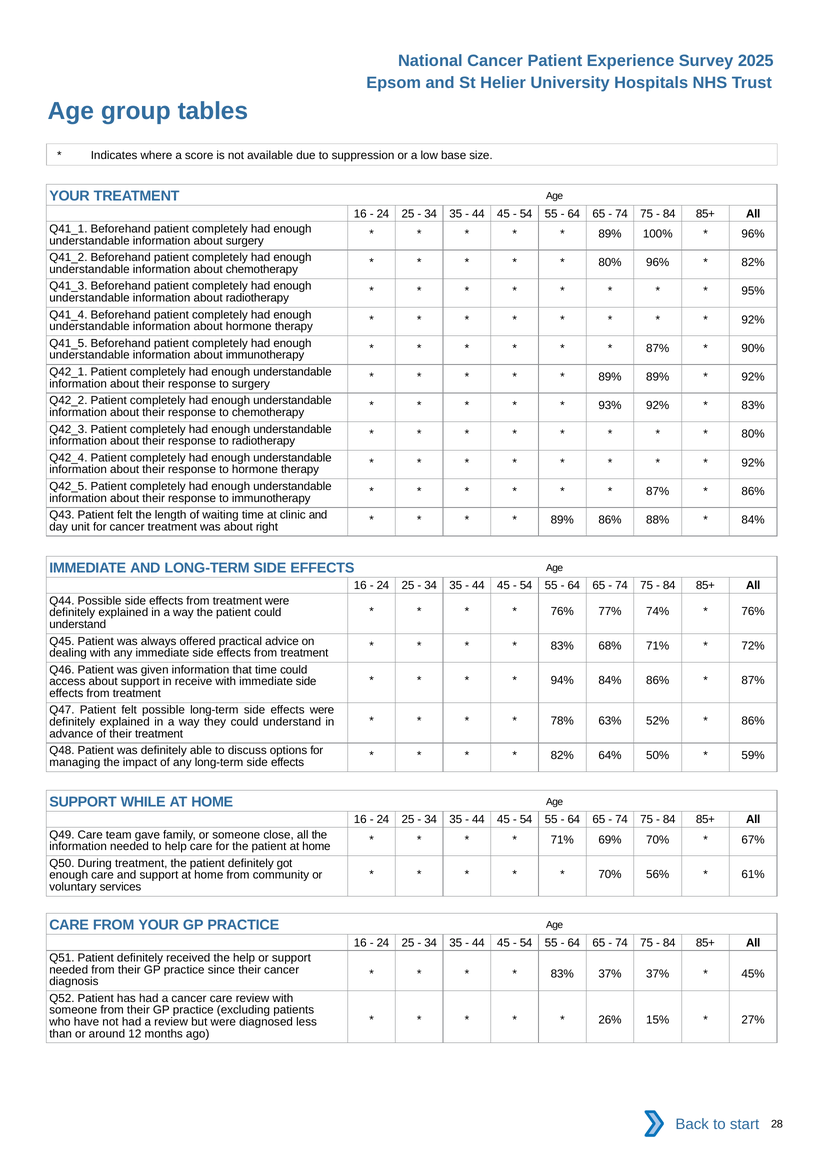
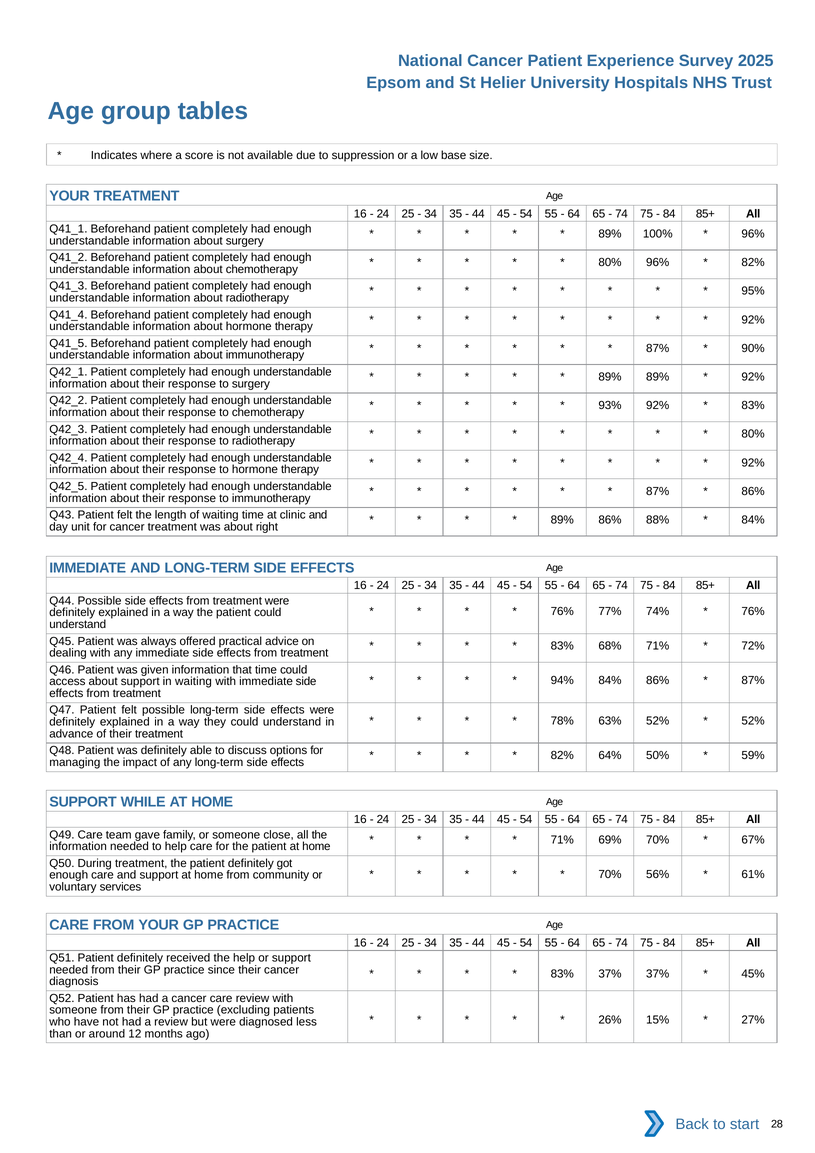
in receive: receive -> waiting (193, 682)
86%: 86% -> 52% (753, 721)
